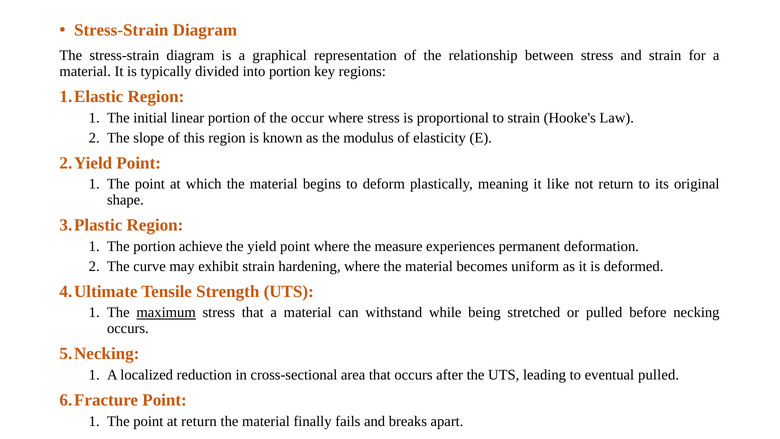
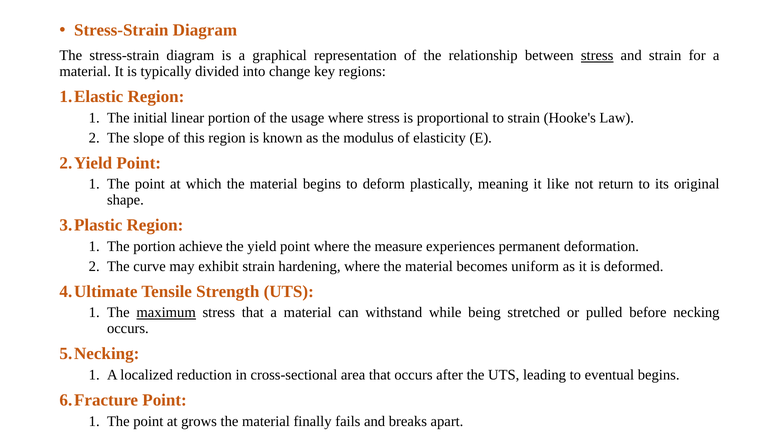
stress underline: none -> present (597, 56)
into portion: portion -> change (290, 71)
occur: occur -> usage (308, 118)
eventual pulled: pulled -> begins (659, 375)
at return: return -> grows (199, 421)
